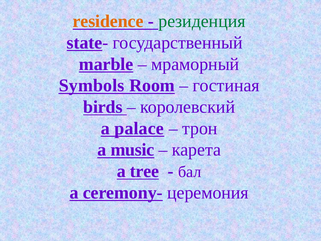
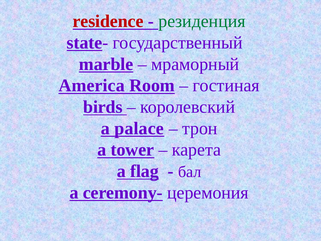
residence colour: orange -> red (108, 21)
Symbols: Symbols -> America (92, 86)
music: music -> tower (132, 150)
tree: tree -> flag (144, 171)
